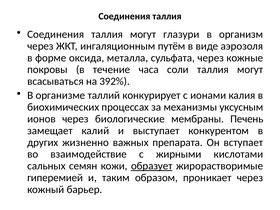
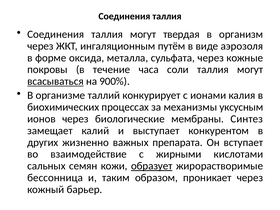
глазури: глазури -> твердая (181, 34)
всасываться underline: none -> present (55, 81)
392%: 392% -> 900% (115, 81)
Печень: Печень -> Синтез (247, 119)
гиперемией: гиперемией -> бессонница (55, 178)
